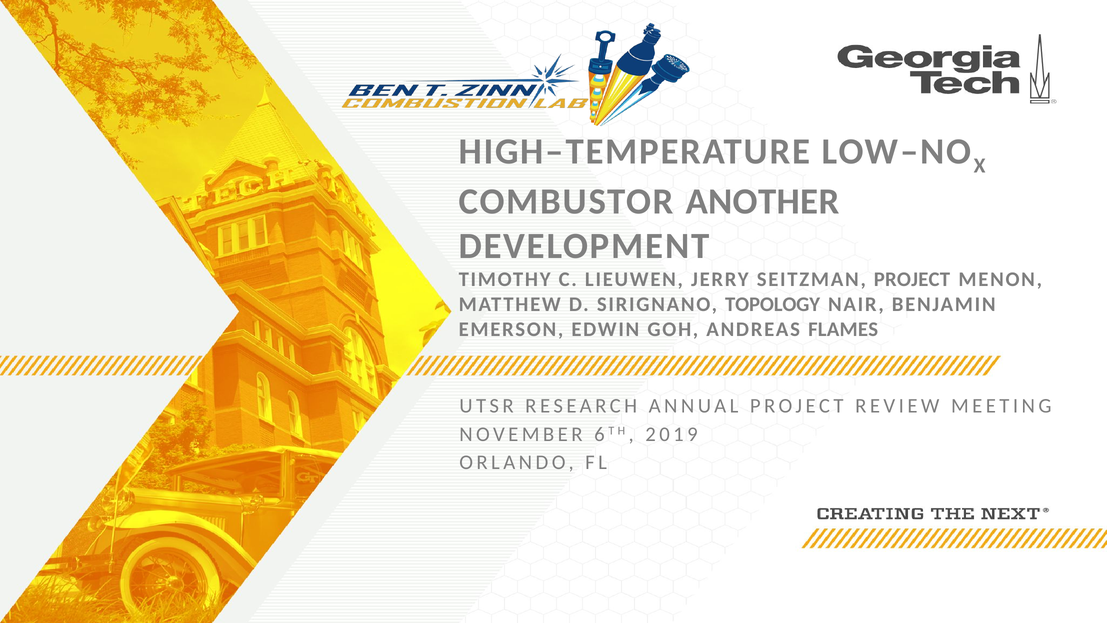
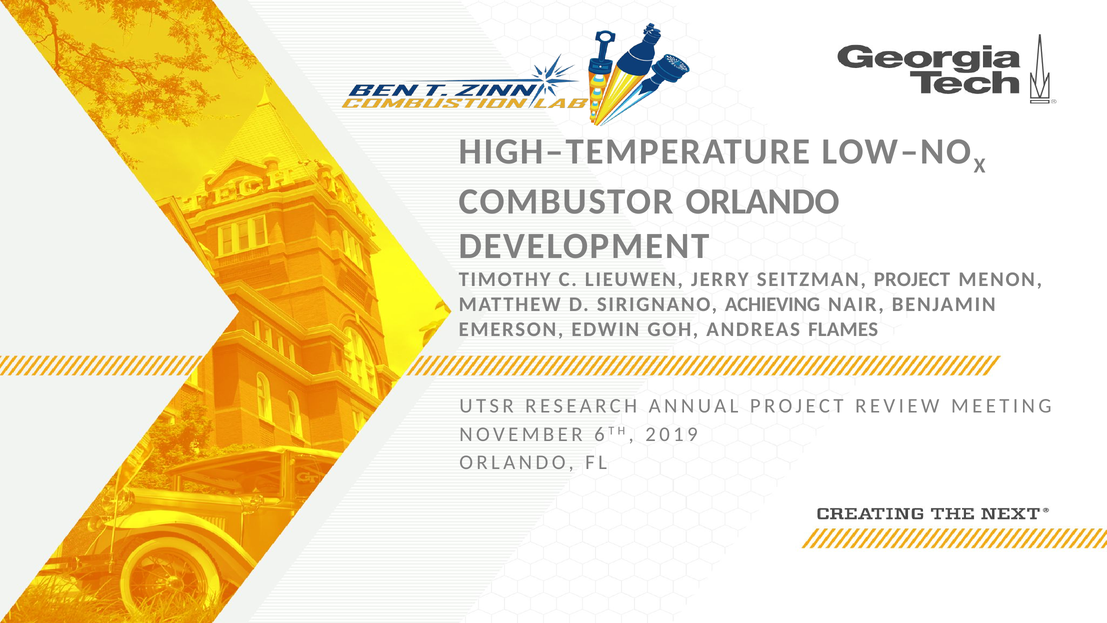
COMBUSTOR ANOTHER: ANOTHER -> ORLANDO (763, 202)
TOPOLOGY: TOPOLOGY -> ACHIEVING (773, 304)
